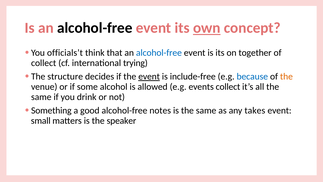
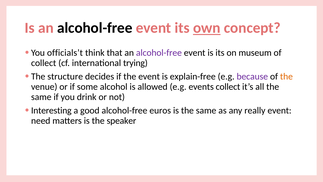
alcohol-free colour: blue -> purple (159, 53)
together: together -> museum (255, 53)
event underline: present -> none (149, 76)
include-free: include-free -> explain-free (193, 76)
because colour: blue -> purple (252, 76)
Something: Something -> Interesting (51, 110)
notes: notes -> euros (160, 110)
takes: takes -> really (255, 110)
small: small -> need (41, 120)
